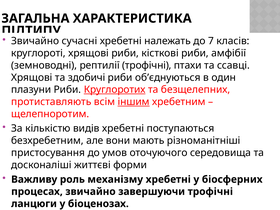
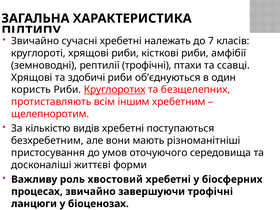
плазуни: плазуни -> користь (31, 90)
іншим underline: present -> none (134, 102)
механізму: механізму -> хвостовий (115, 179)
